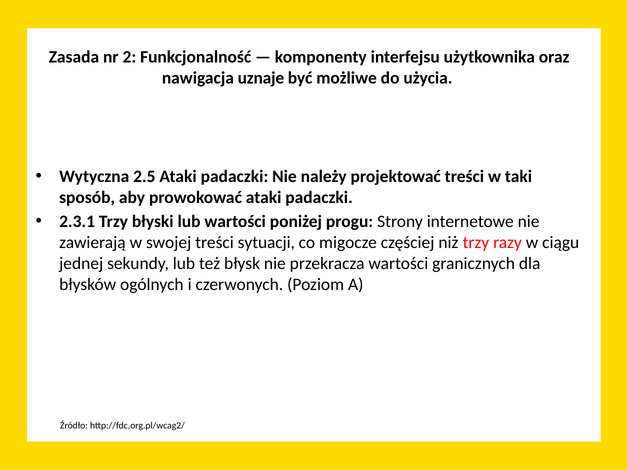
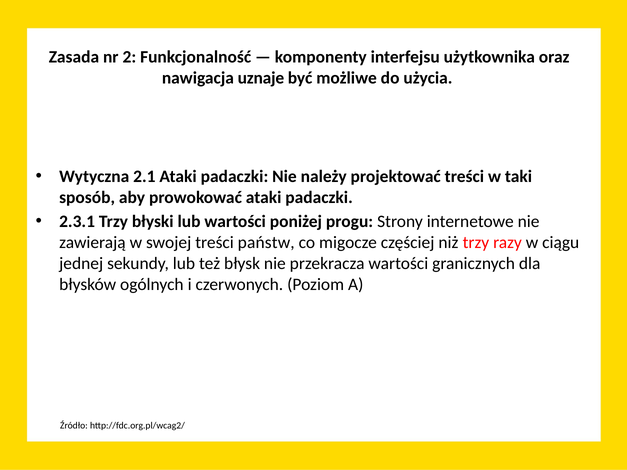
2.5: 2.5 -> 2.1 (144, 176)
sytuacji: sytuacji -> państw (266, 243)
